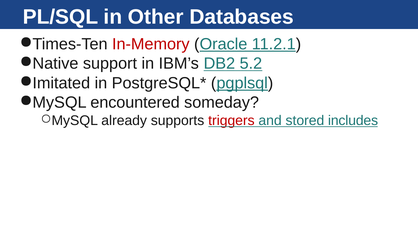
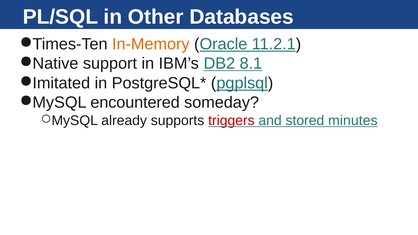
In-Memory colour: red -> orange (151, 44)
5.2: 5.2 -> 8.1 (251, 64)
includes: includes -> minutes (353, 121)
